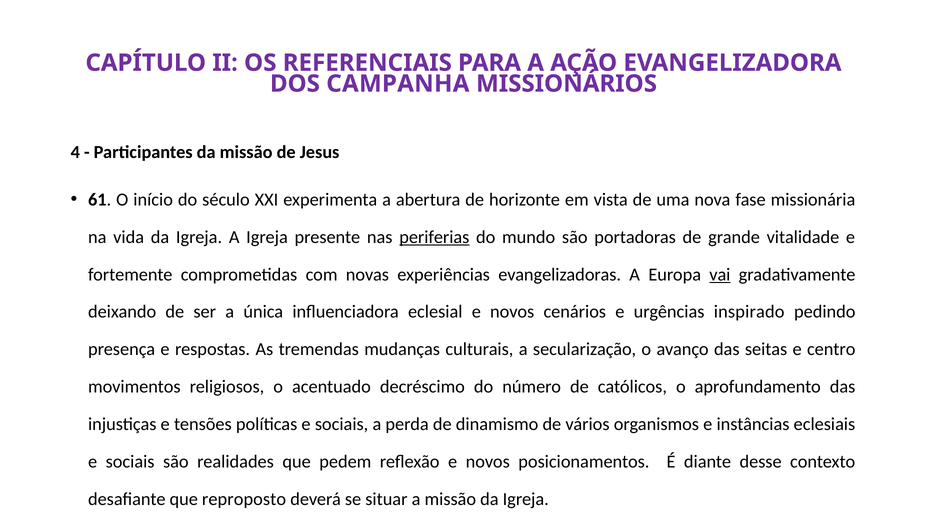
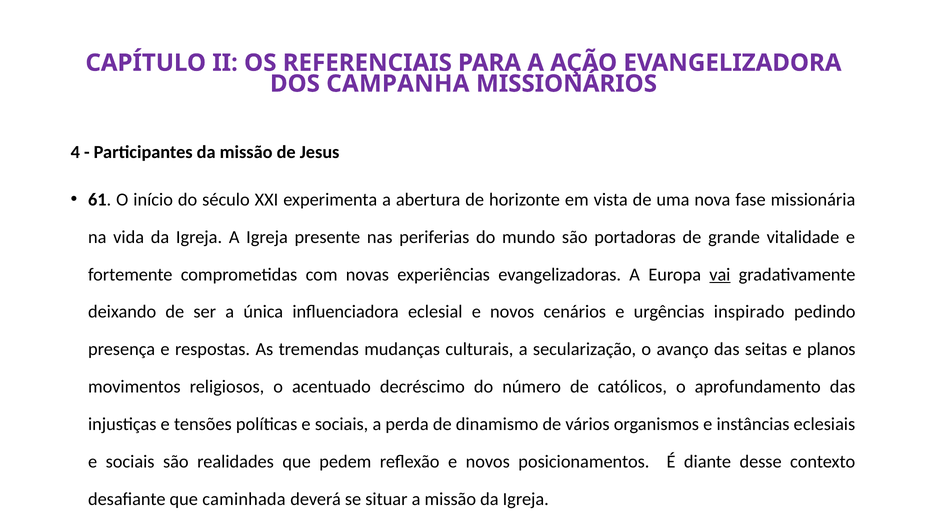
periferias underline: present -> none (434, 237)
centro: centro -> planos (831, 349)
reproposto: reproposto -> caminhada (244, 499)
